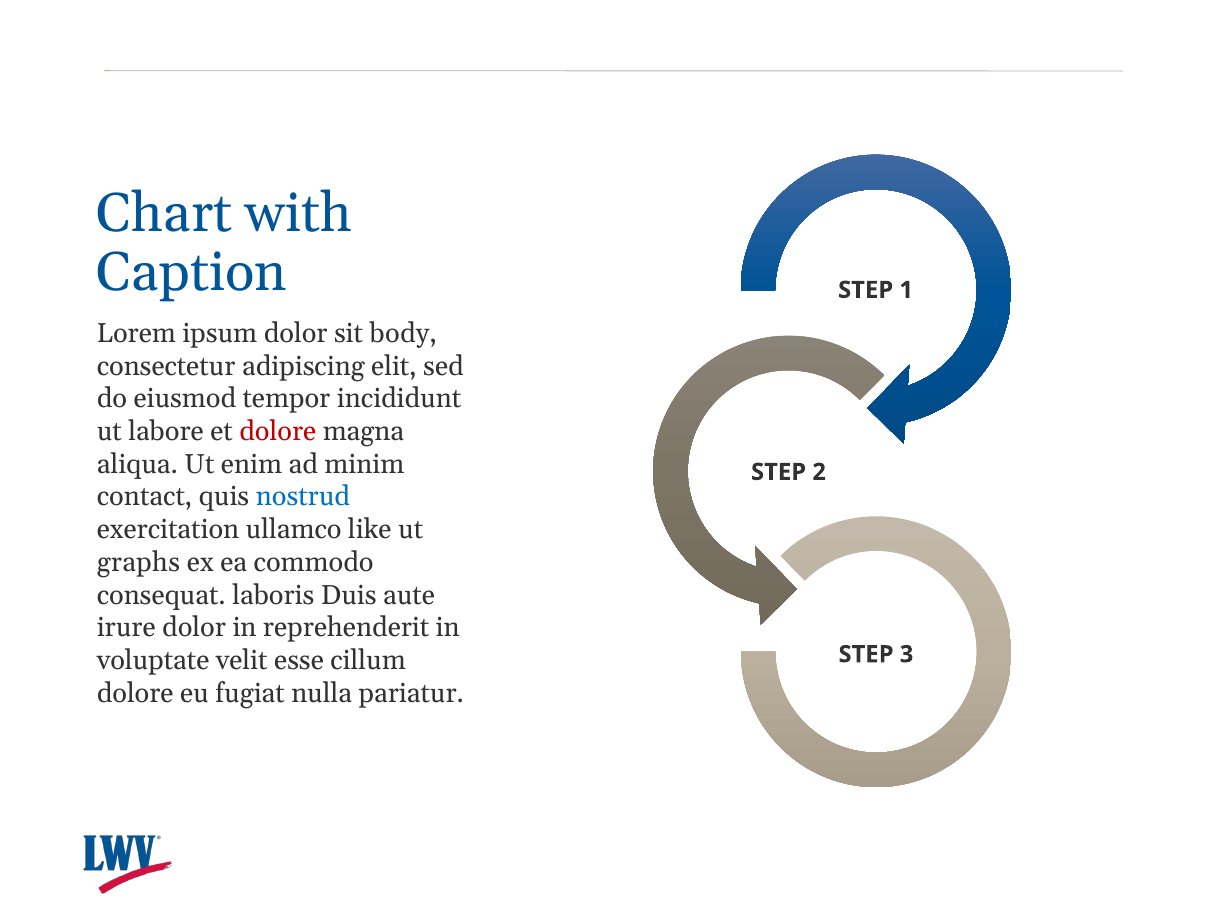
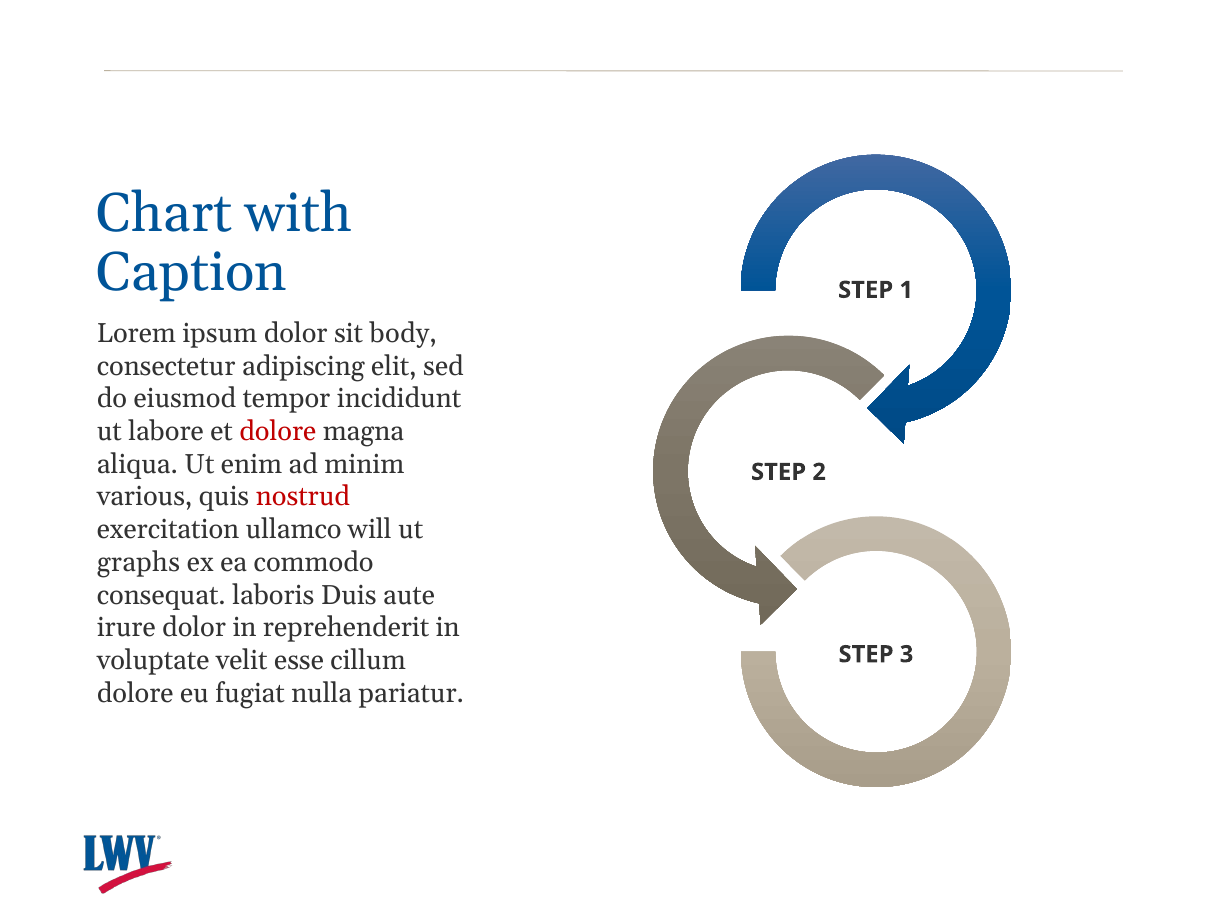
contact: contact -> various (145, 497)
nostrud colour: blue -> red (303, 497)
like: like -> will (370, 529)
